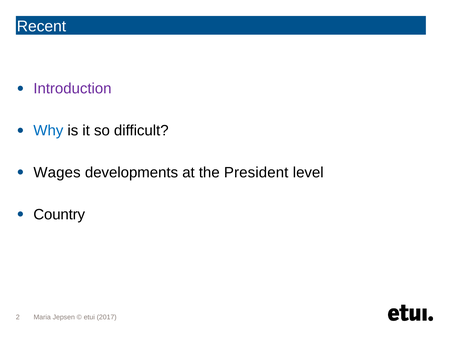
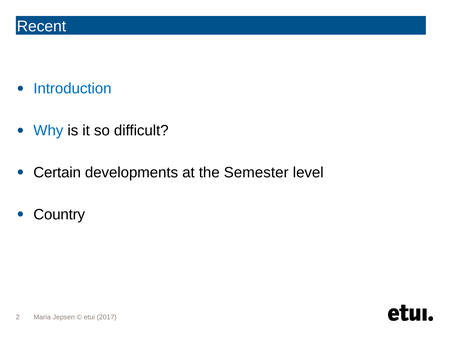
Introduction colour: purple -> blue (72, 89)
Wages: Wages -> Certain (57, 172)
President: President -> Semester (256, 172)
